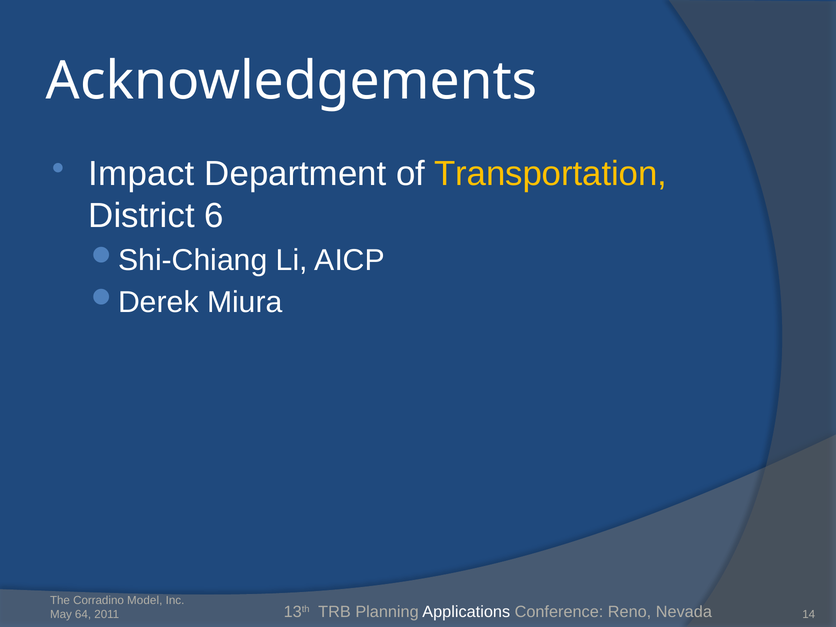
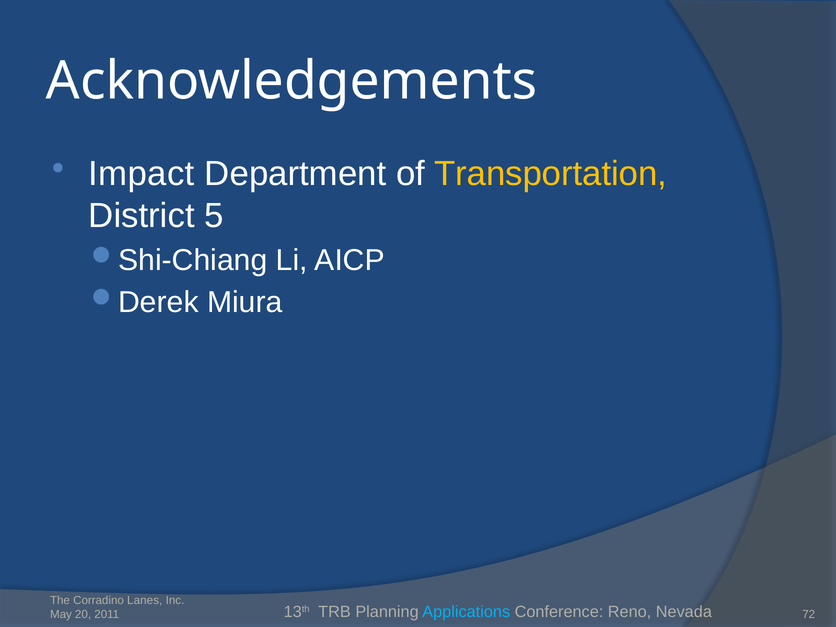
6: 6 -> 5 (214, 216)
Model: Model -> Lanes (145, 600)
64: 64 -> 20 (83, 614)
Applications colour: white -> light blue (466, 612)
14: 14 -> 72 (809, 614)
